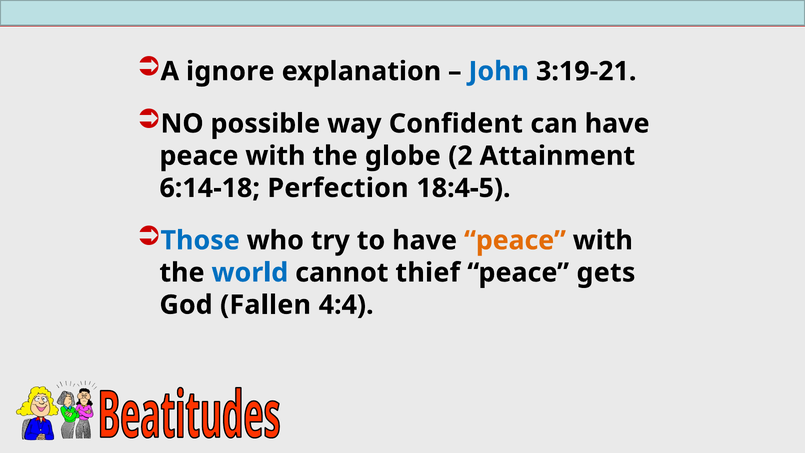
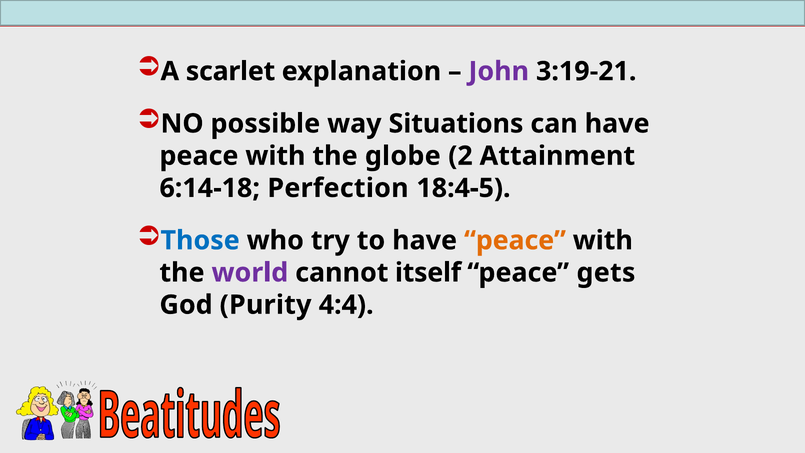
ignore: ignore -> scarlet (231, 71)
John colour: blue -> purple (499, 71)
Confident: Confident -> Situations (456, 124)
world colour: blue -> purple (250, 273)
thief: thief -> itself (428, 273)
Fallen: Fallen -> Purity (266, 305)
